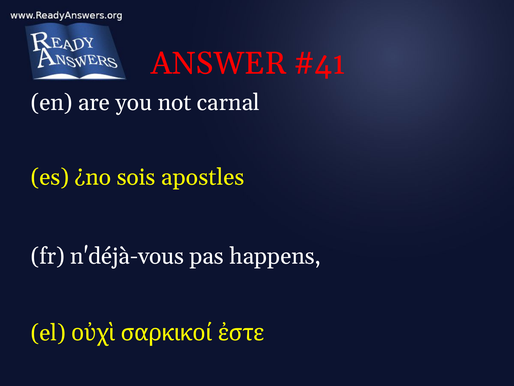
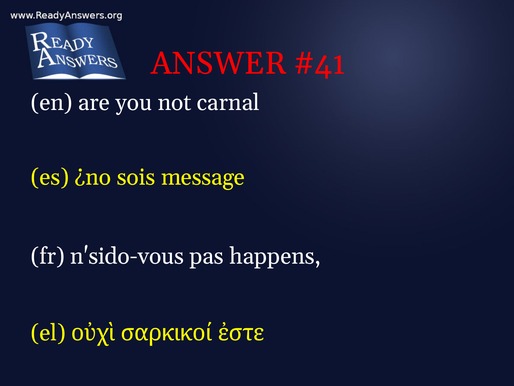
apostles: apostles -> message (203, 177)
n'déjà-vous: n'déjà-vous -> n'sido-vous (127, 256)
